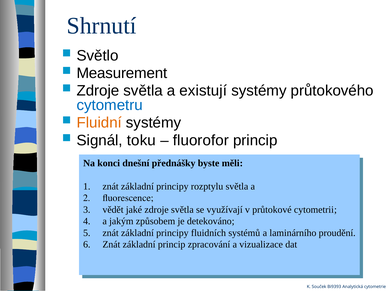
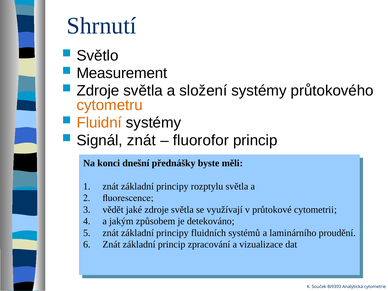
existují: existují -> složení (203, 91)
cytometru colour: blue -> orange (110, 105)
Signál toku: toku -> znát (141, 140)
